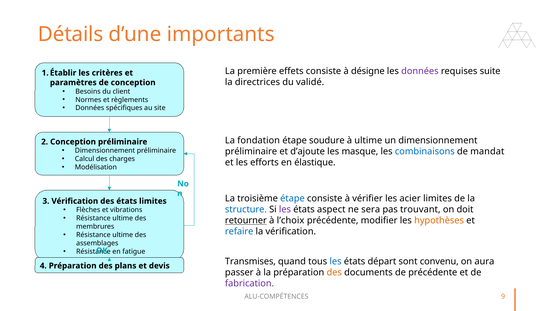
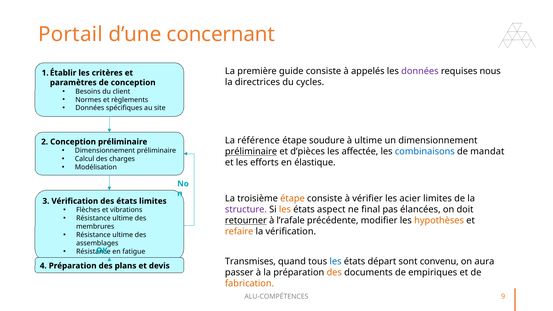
Détails: Détails -> Portail (70, 34)
importants: importants -> concernant (221, 34)
effets: effets -> guide (291, 71)
désigne: désigne -> appelés (368, 71)
suite: suite -> nous (490, 71)
validé: validé -> cycles (310, 82)
fondation: fondation -> référence (259, 141)
préliminaire underline: none -> present (251, 152)
d’ajoute: d’ajoute -> d’pièces (308, 152)
masque: masque -> affectée (360, 152)
étape colour: blue -> orange (292, 198)
structure colour: blue -> purple (246, 210)
les colour: purple -> orange (285, 210)
sera: sera -> final (371, 210)
trouvant: trouvant -> élancées (420, 210)
l’choix: l’choix -> l’rafale (291, 221)
refaire colour: blue -> orange (239, 232)
de précédente: précédente -> empiriques (433, 272)
fabrication colour: purple -> orange (250, 283)
